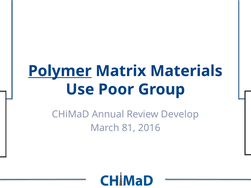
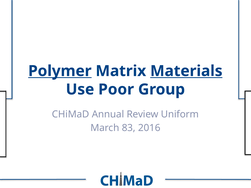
Materials underline: none -> present (186, 71)
Develop: Develop -> Uniform (180, 114)
81: 81 -> 83 (129, 128)
